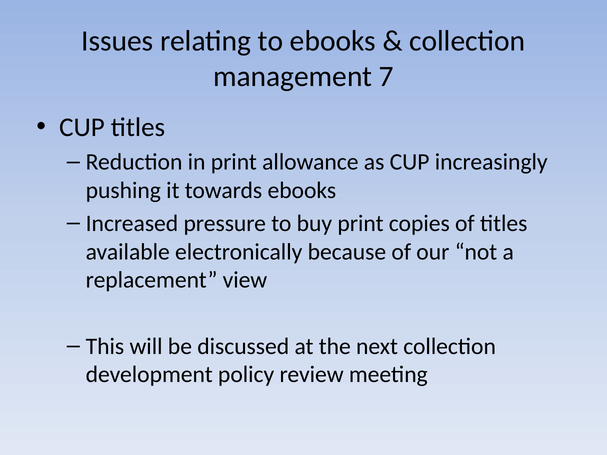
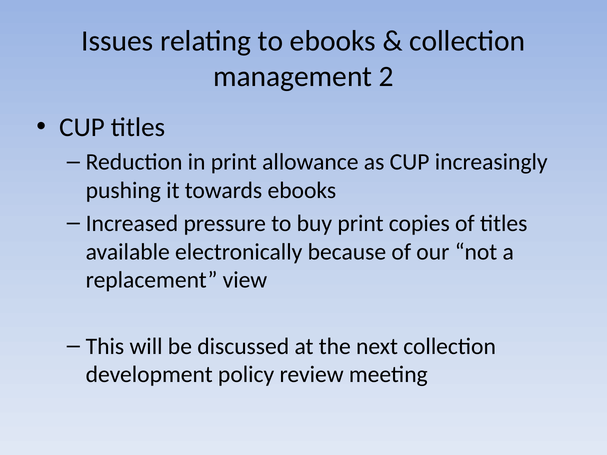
7: 7 -> 2 (386, 76)
